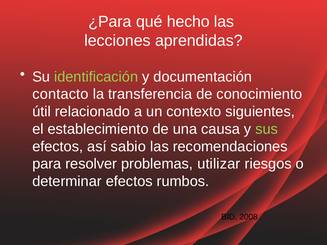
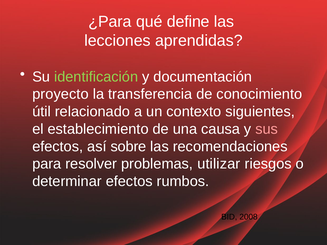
hecho: hecho -> define (188, 22)
contacto: contacto -> proyecto (60, 94)
sus colour: light green -> pink (267, 129)
sabio: sabio -> sobre (128, 147)
